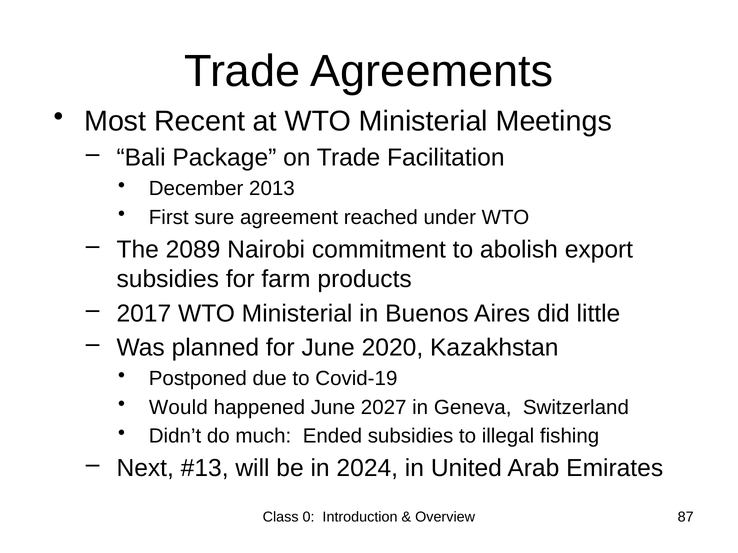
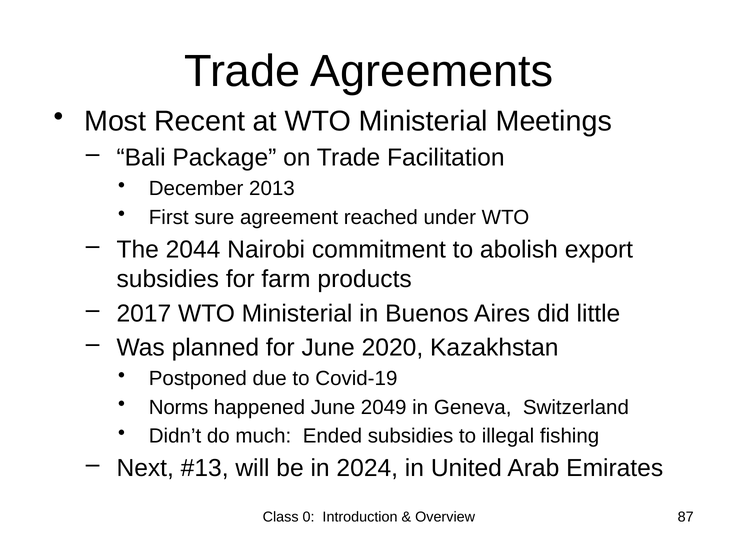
2089: 2089 -> 2044 (193, 250)
Would: Would -> Norms (179, 408)
2027: 2027 -> 2049 (384, 408)
